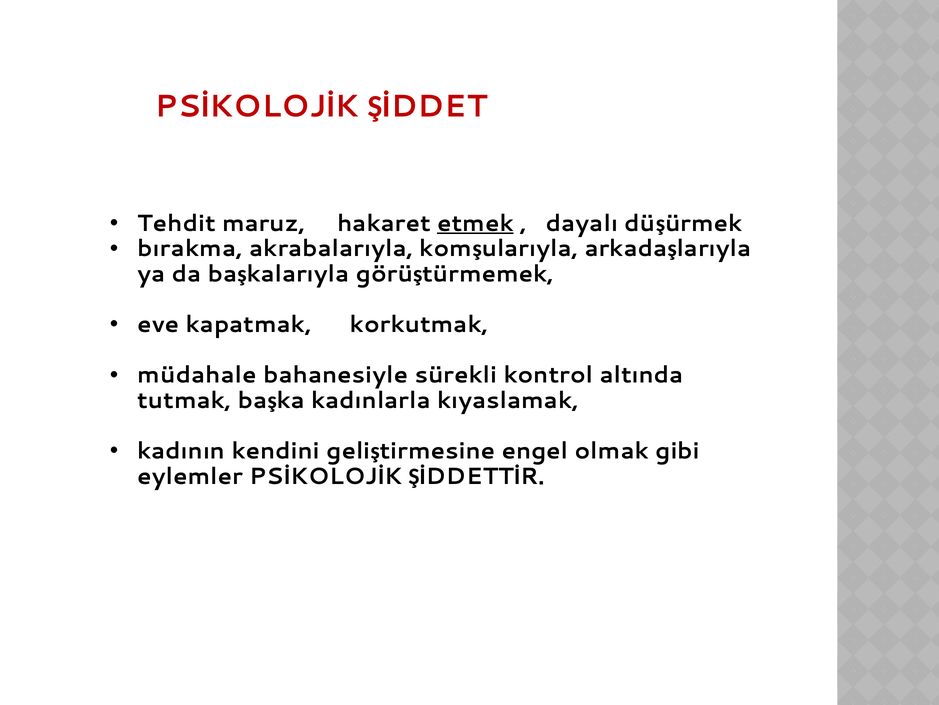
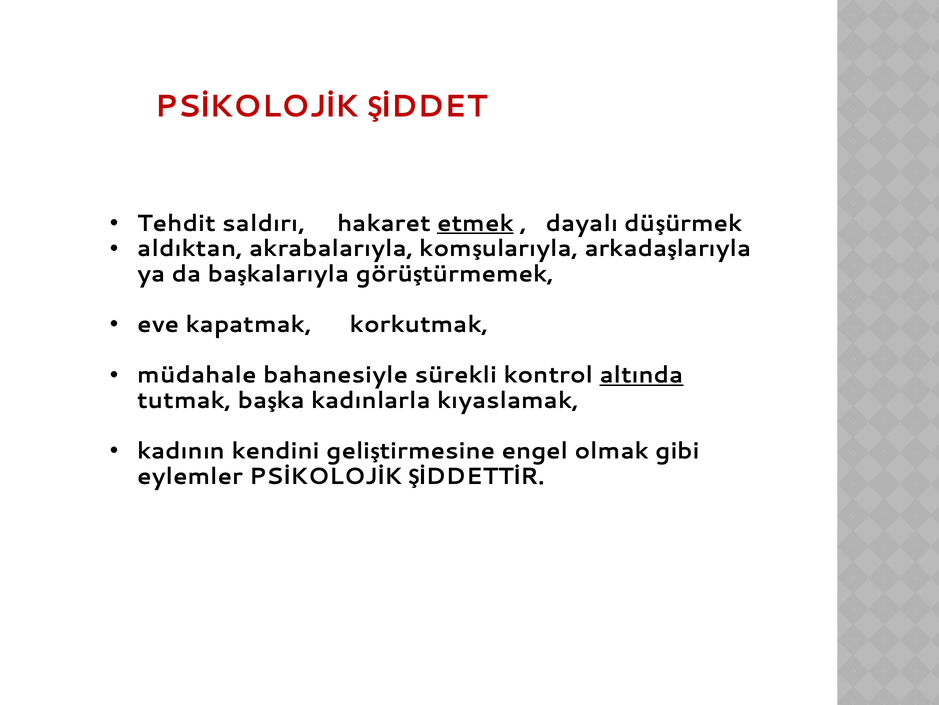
maruz: maruz -> saldırı (264, 223)
bırakma: bırakma -> aldıktan (190, 249)
altında underline: none -> present (642, 375)
